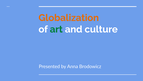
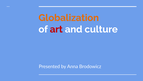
art colour: green -> red (56, 29)
